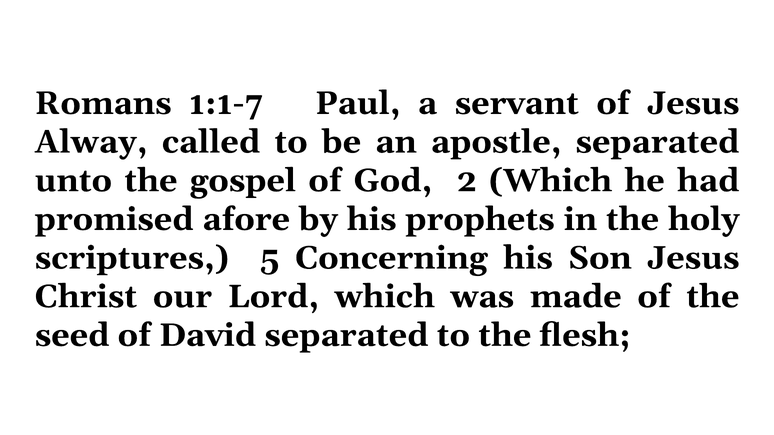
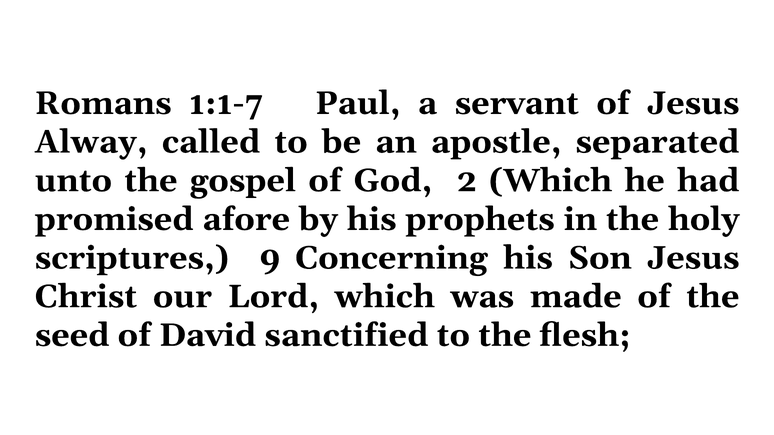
5: 5 -> 9 (270, 258)
David separated: separated -> sanctified (346, 336)
